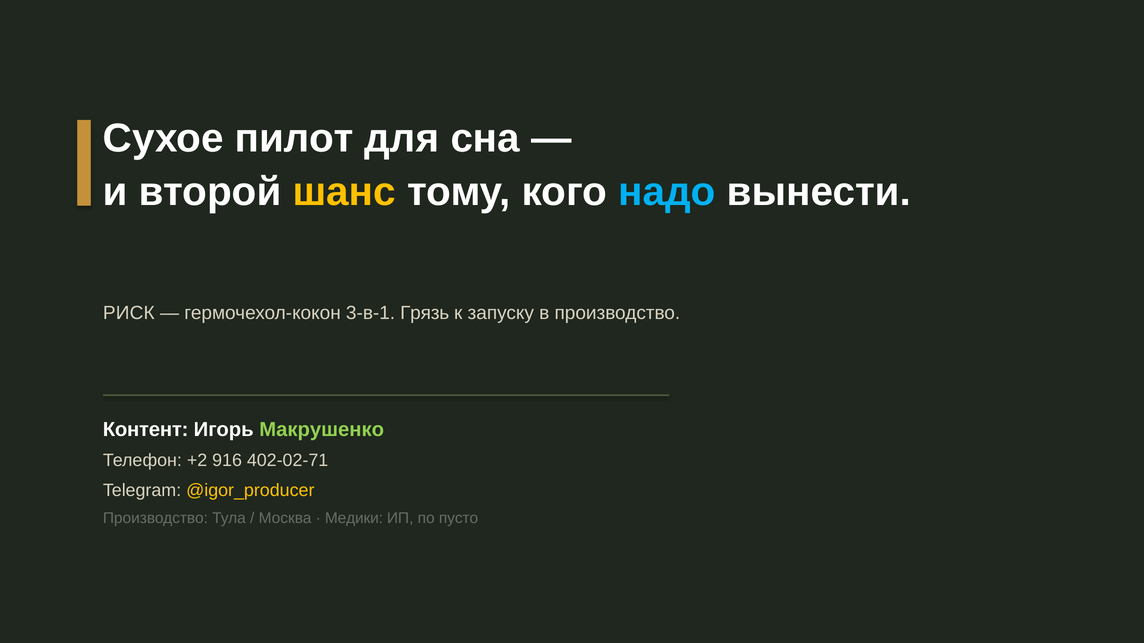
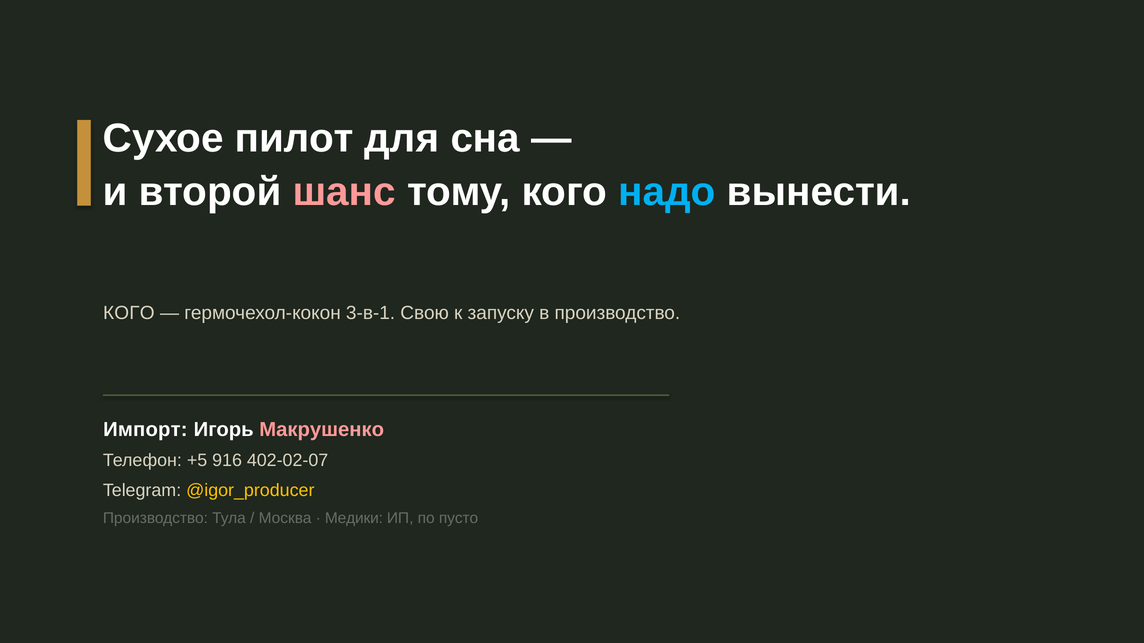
шанс colour: yellow -> pink (344, 192)
РИСК: РИСК -> КОГО (129, 313)
Грязь: Грязь -> Свою (425, 313)
Контент: Контент -> Импорт (145, 430)
Макрушенко colour: light green -> pink (322, 430)
+2: +2 -> +5 (197, 461)
402-02-71: 402-02-71 -> 402-02-07 (288, 461)
